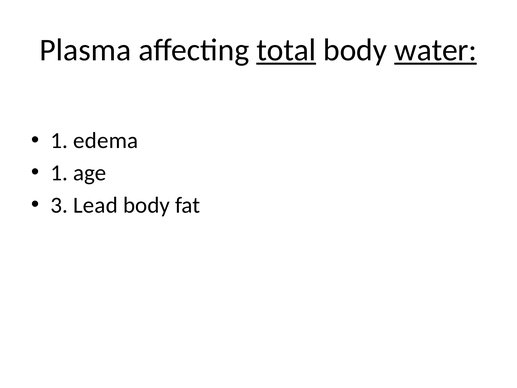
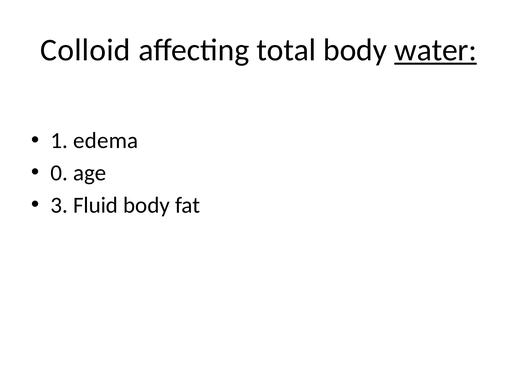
Plasma: Plasma -> Colloid (85, 50)
total underline: present -> none (286, 50)
1: 1 -> 0 (59, 173)
Lead: Lead -> Fluid (96, 205)
